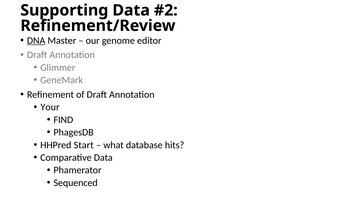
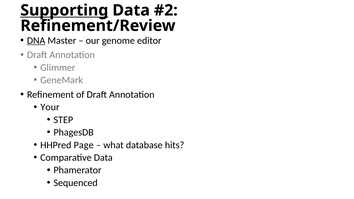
Supporting underline: none -> present (64, 10)
FIND: FIND -> STEP (63, 120)
Start: Start -> Page (84, 145)
